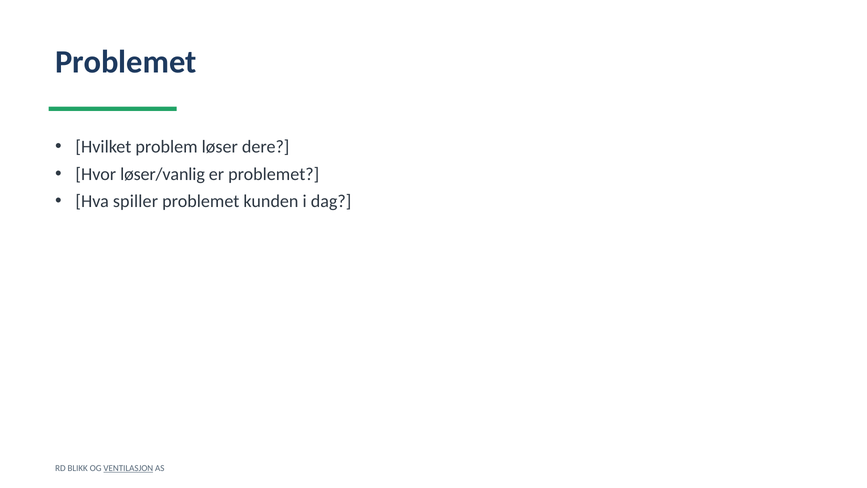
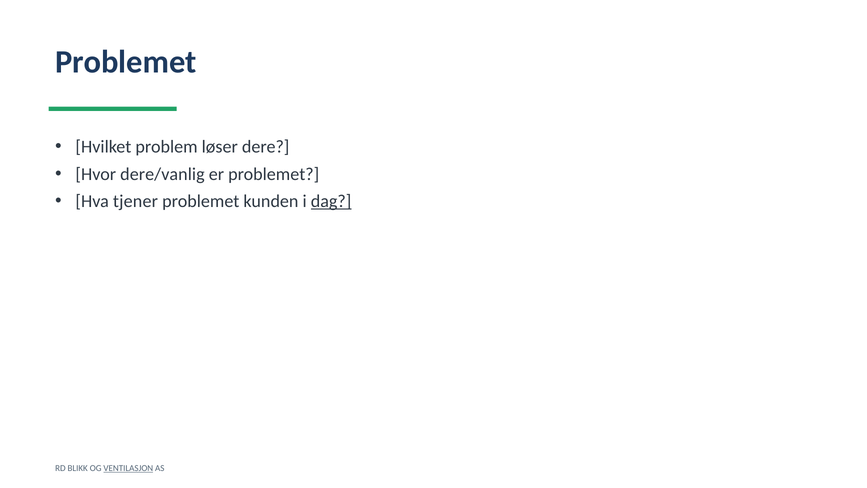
løser/vanlig: løser/vanlig -> dere/vanlig (162, 174)
spiller: spiller -> tjener (135, 201)
dag underline: none -> present (331, 201)
